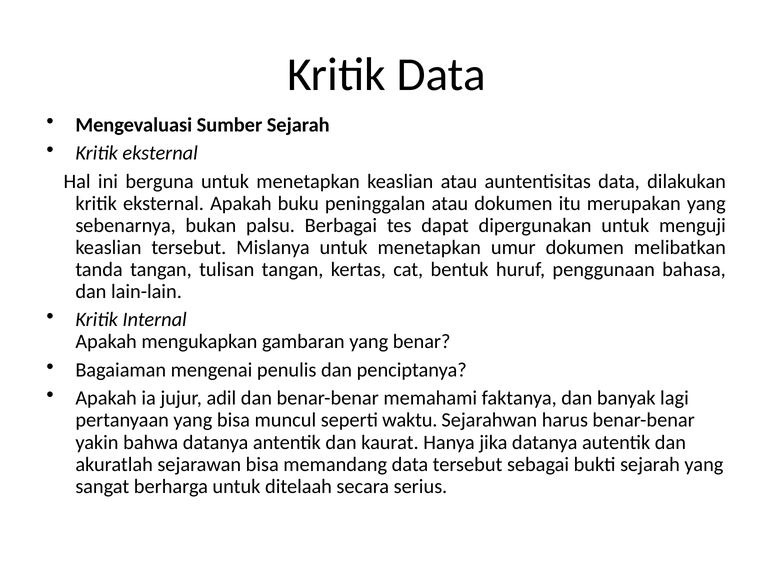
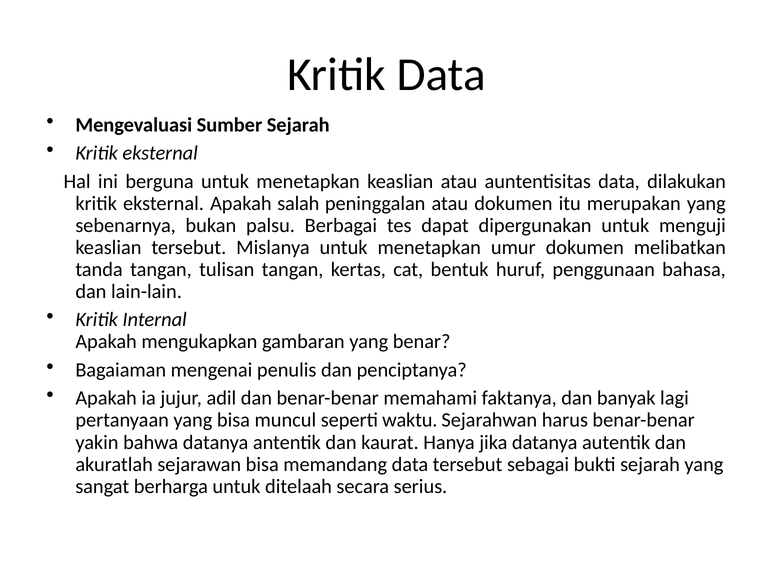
buku: buku -> salah (298, 203)
